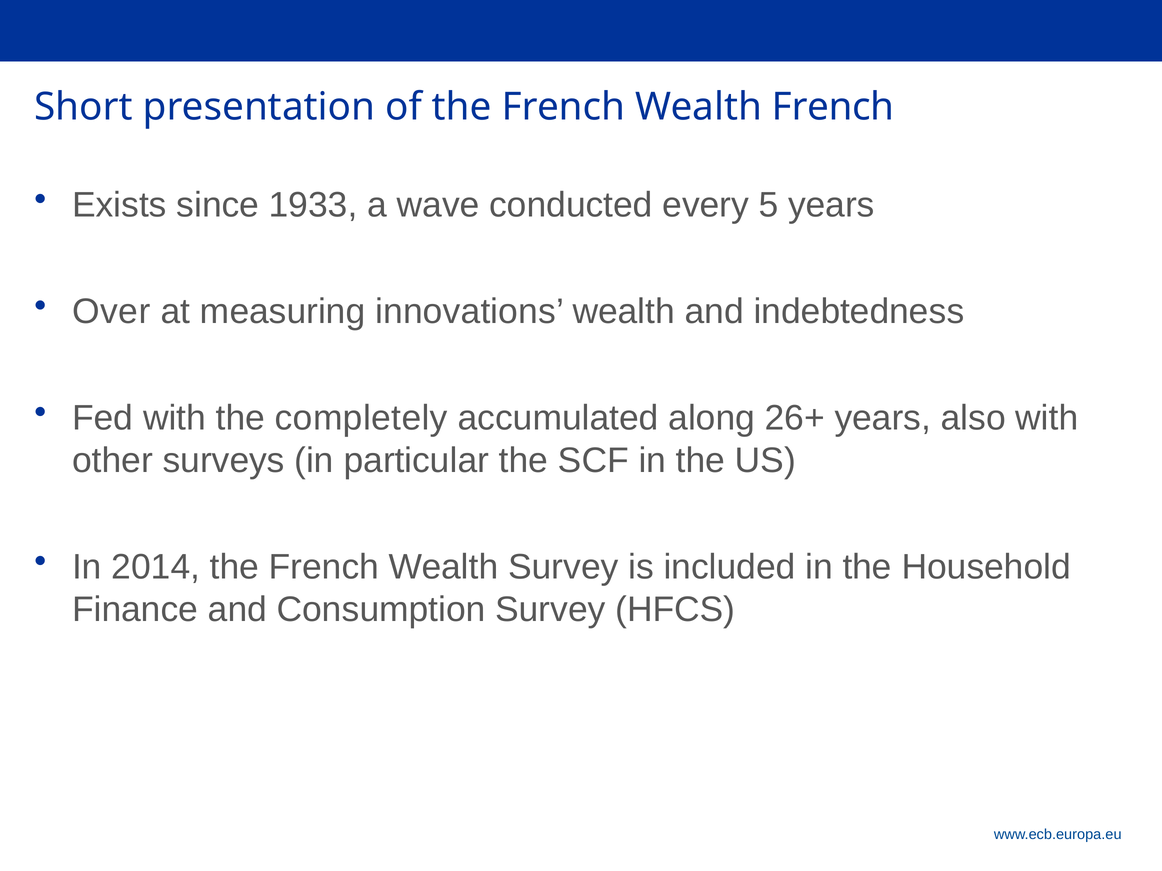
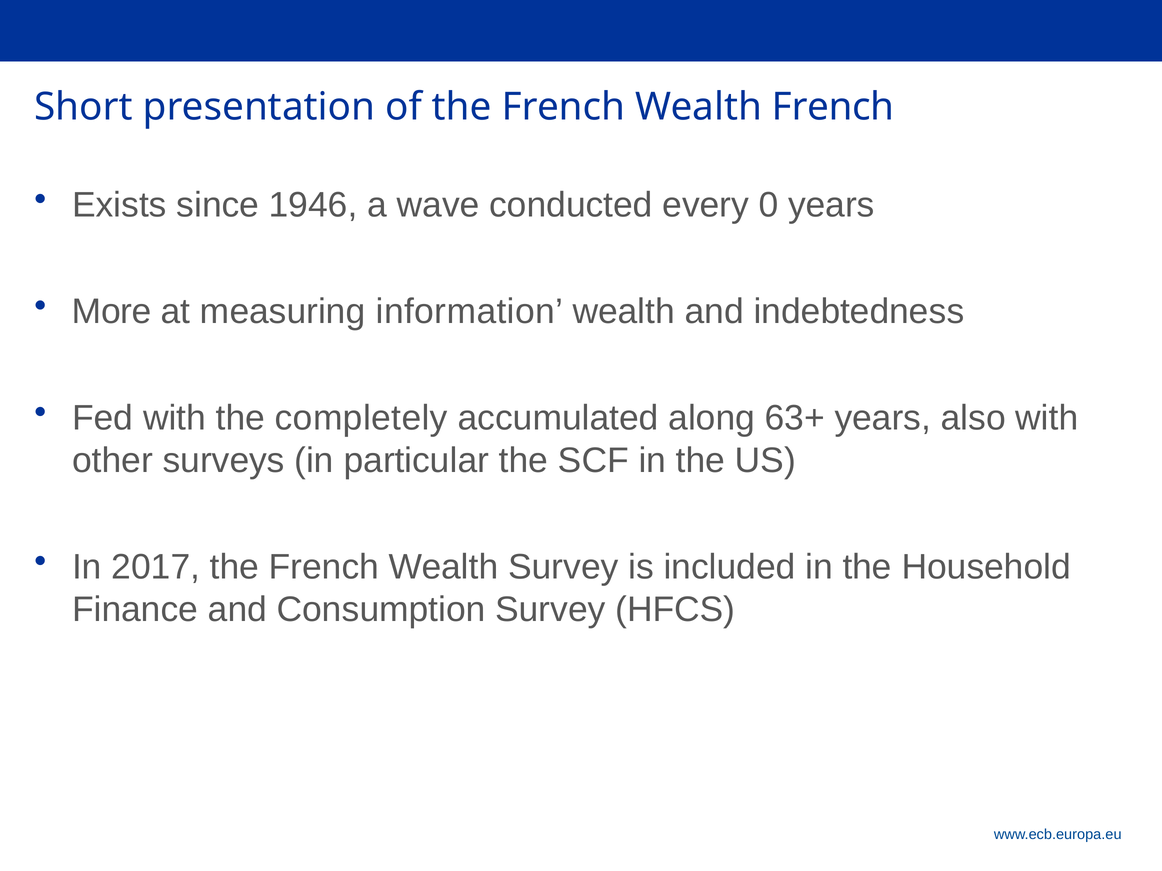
1933: 1933 -> 1946 (313, 205)
5: 5 -> 0 (769, 205)
Over: Over -> More (112, 312)
innovations: innovations -> information (469, 312)
26+: 26+ -> 63+ (795, 418)
2014: 2014 -> 2017 (156, 567)
